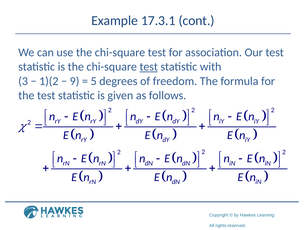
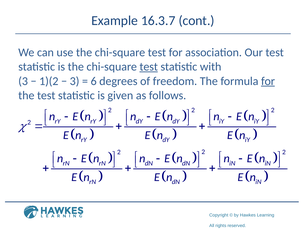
17.3.1: 17.3.1 -> 16.3.7 (158, 21)
9: 9 -> 3 (75, 81)
5: 5 -> 6 (94, 81)
for underline: none -> present (268, 81)
